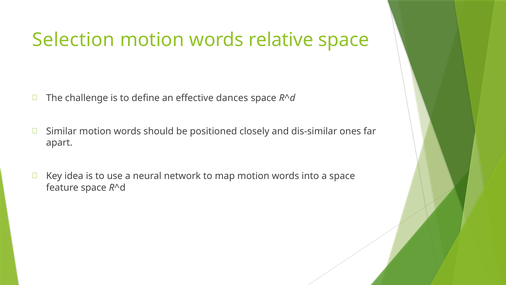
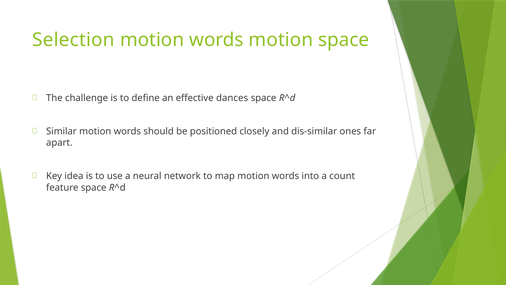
words relative: relative -> motion (281, 40)
a space: space -> count (342, 176)
